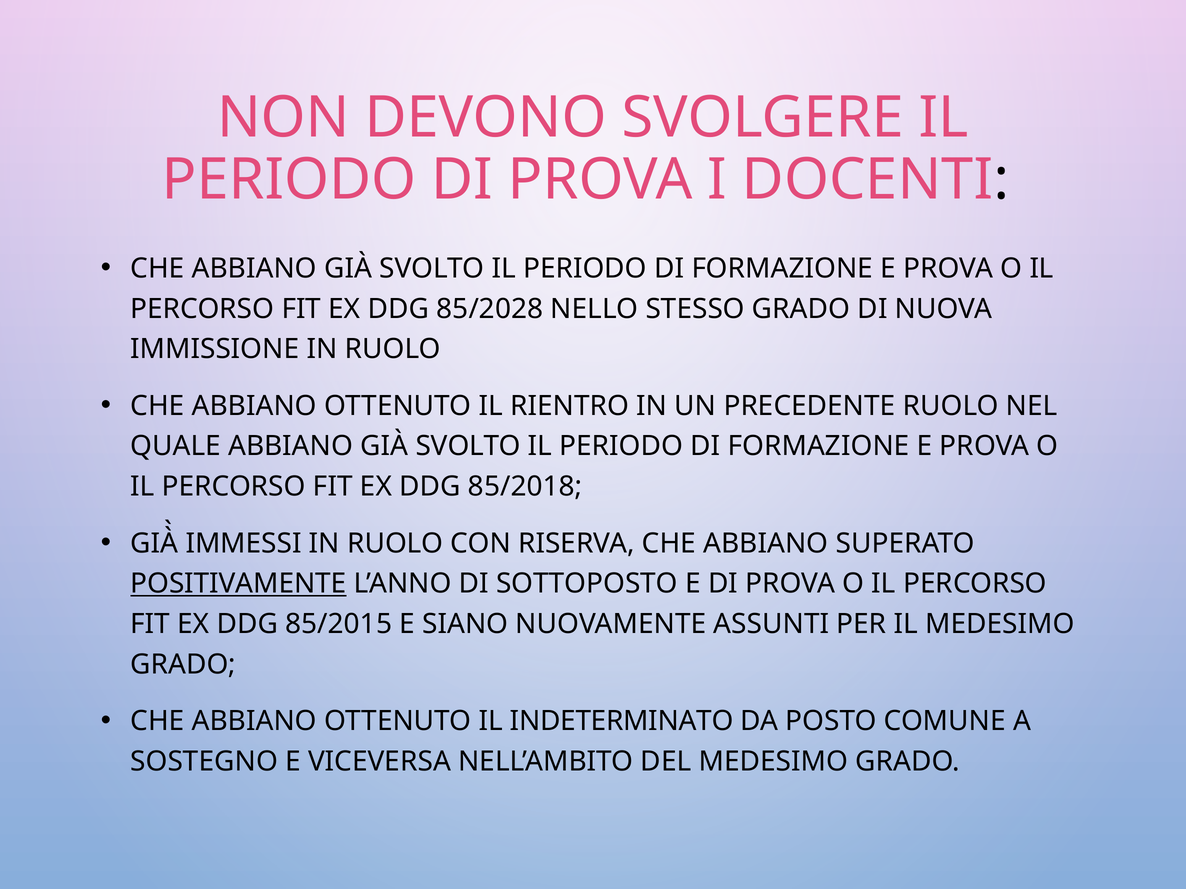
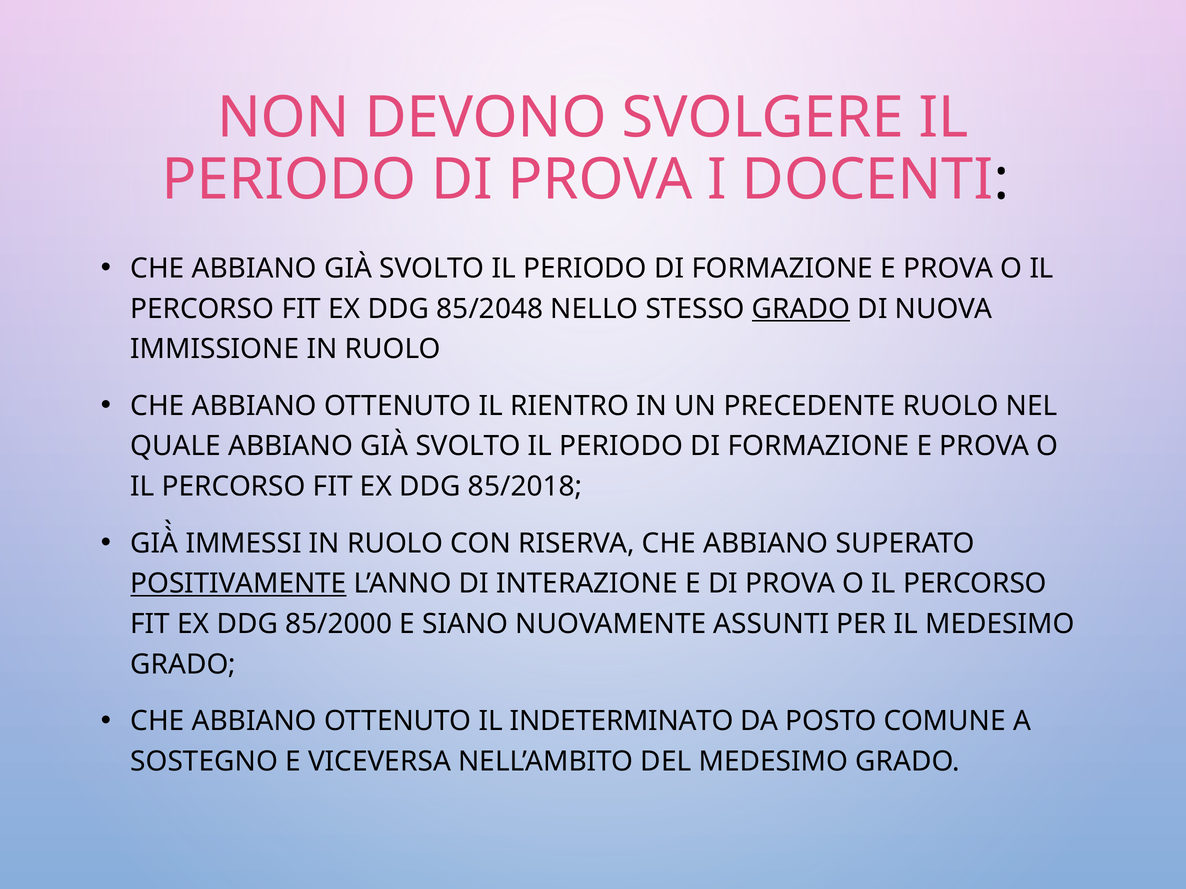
85/2028: 85/2028 -> 85/2048 (490, 309)
GRADO underline: none -> present (801, 309)
SOTTOPOSTO: SOTTOPOSTO -> INTERAZIONE (587, 584)
85/2015: 85/2015 -> 85/2000 (339, 624)
